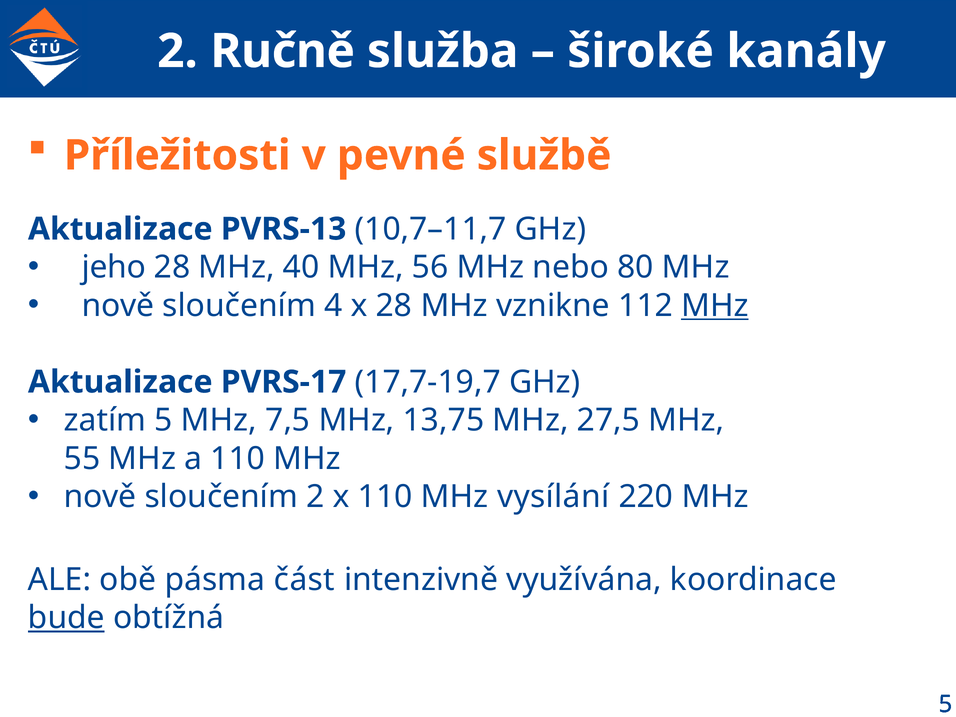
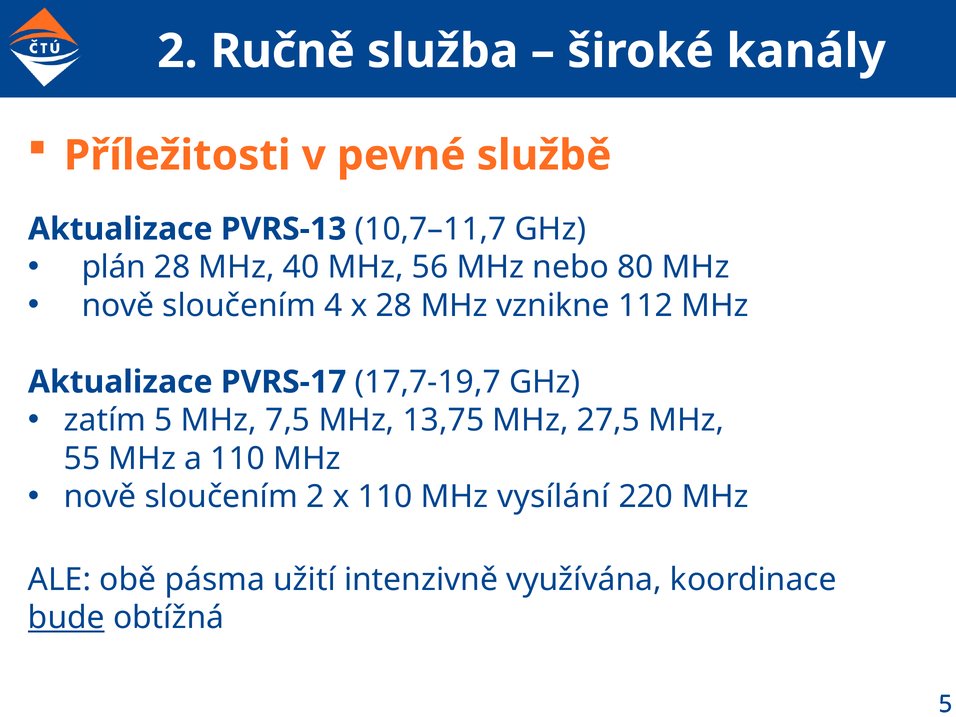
jeho: jeho -> plán (114, 267)
MHz underline: present -> none (715, 306)
část: část -> užití (305, 580)
